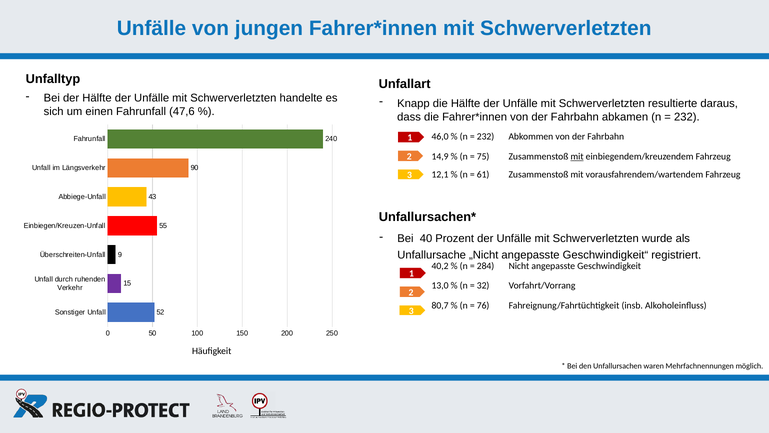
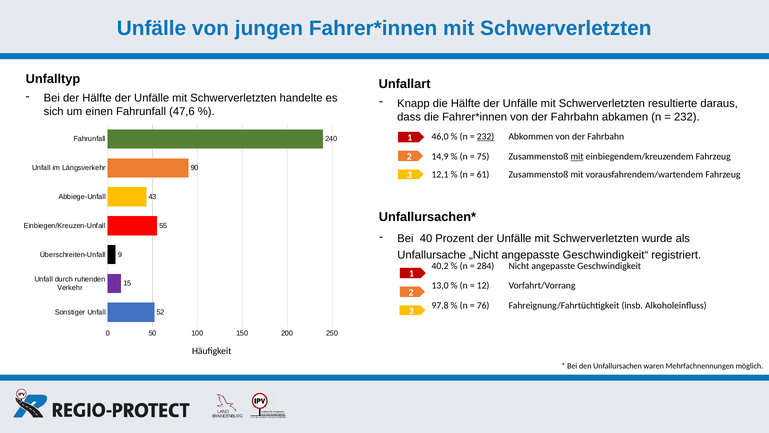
232 underline: none -> present (486, 137)
32: 32 -> 12 (483, 285)
80,7: 80,7 -> 97,8 (440, 305)
